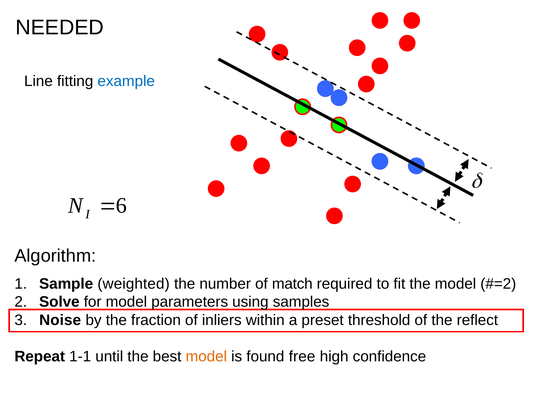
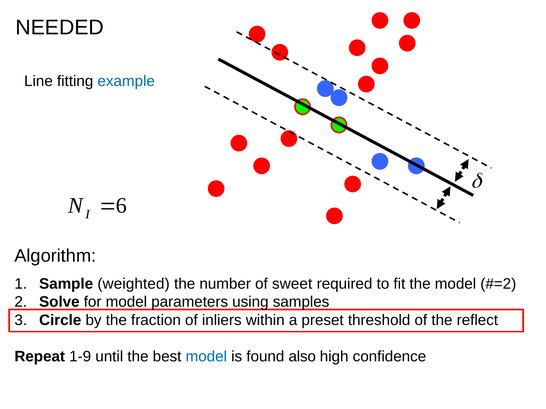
match: match -> sweet (292, 284)
Noise: Noise -> Circle (60, 320)
1-1: 1-1 -> 1-9 (80, 357)
model colour: orange -> blue (206, 357)
free: free -> also (302, 357)
